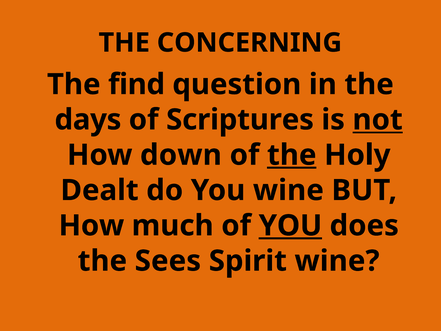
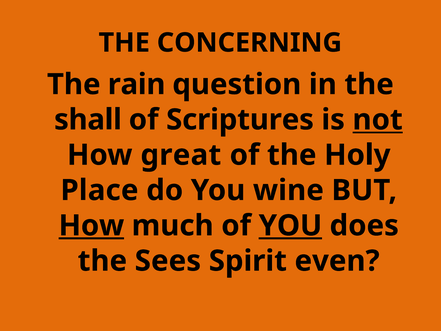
find: find -> rain (137, 84)
days: days -> shall (88, 120)
down: down -> great (181, 155)
the underline: present -> none (292, 155)
Dealt: Dealt -> Place (99, 190)
How underline: none -> present (91, 225)
Spirit wine: wine -> even (337, 261)
